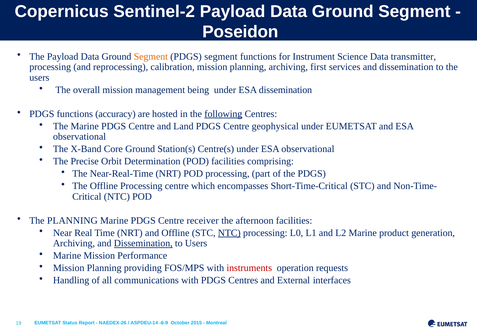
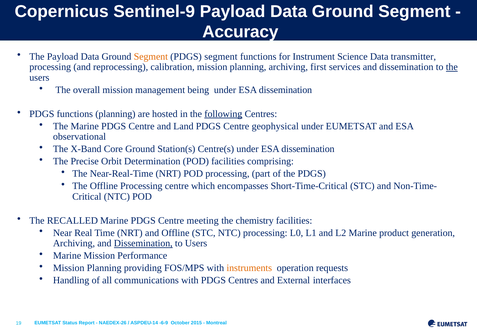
Sentinel-2: Sentinel-2 -> Sentinel-9 (154, 11)
Poseidon: Poseidon -> Accuracy (240, 32)
the underline: none -> present (452, 67)
functions accuracy: accuracy -> planning (115, 114)
Centre(s under ESA observational: observational -> dissemination (308, 149)
The PLANNING: PLANNING -> RECALLED (72, 221)
receiver: receiver -> meeting (203, 221)
afternoon: afternoon -> chemistry (255, 221)
NTC underline: present -> none (229, 233)
instruments colour: red -> orange (249, 268)
